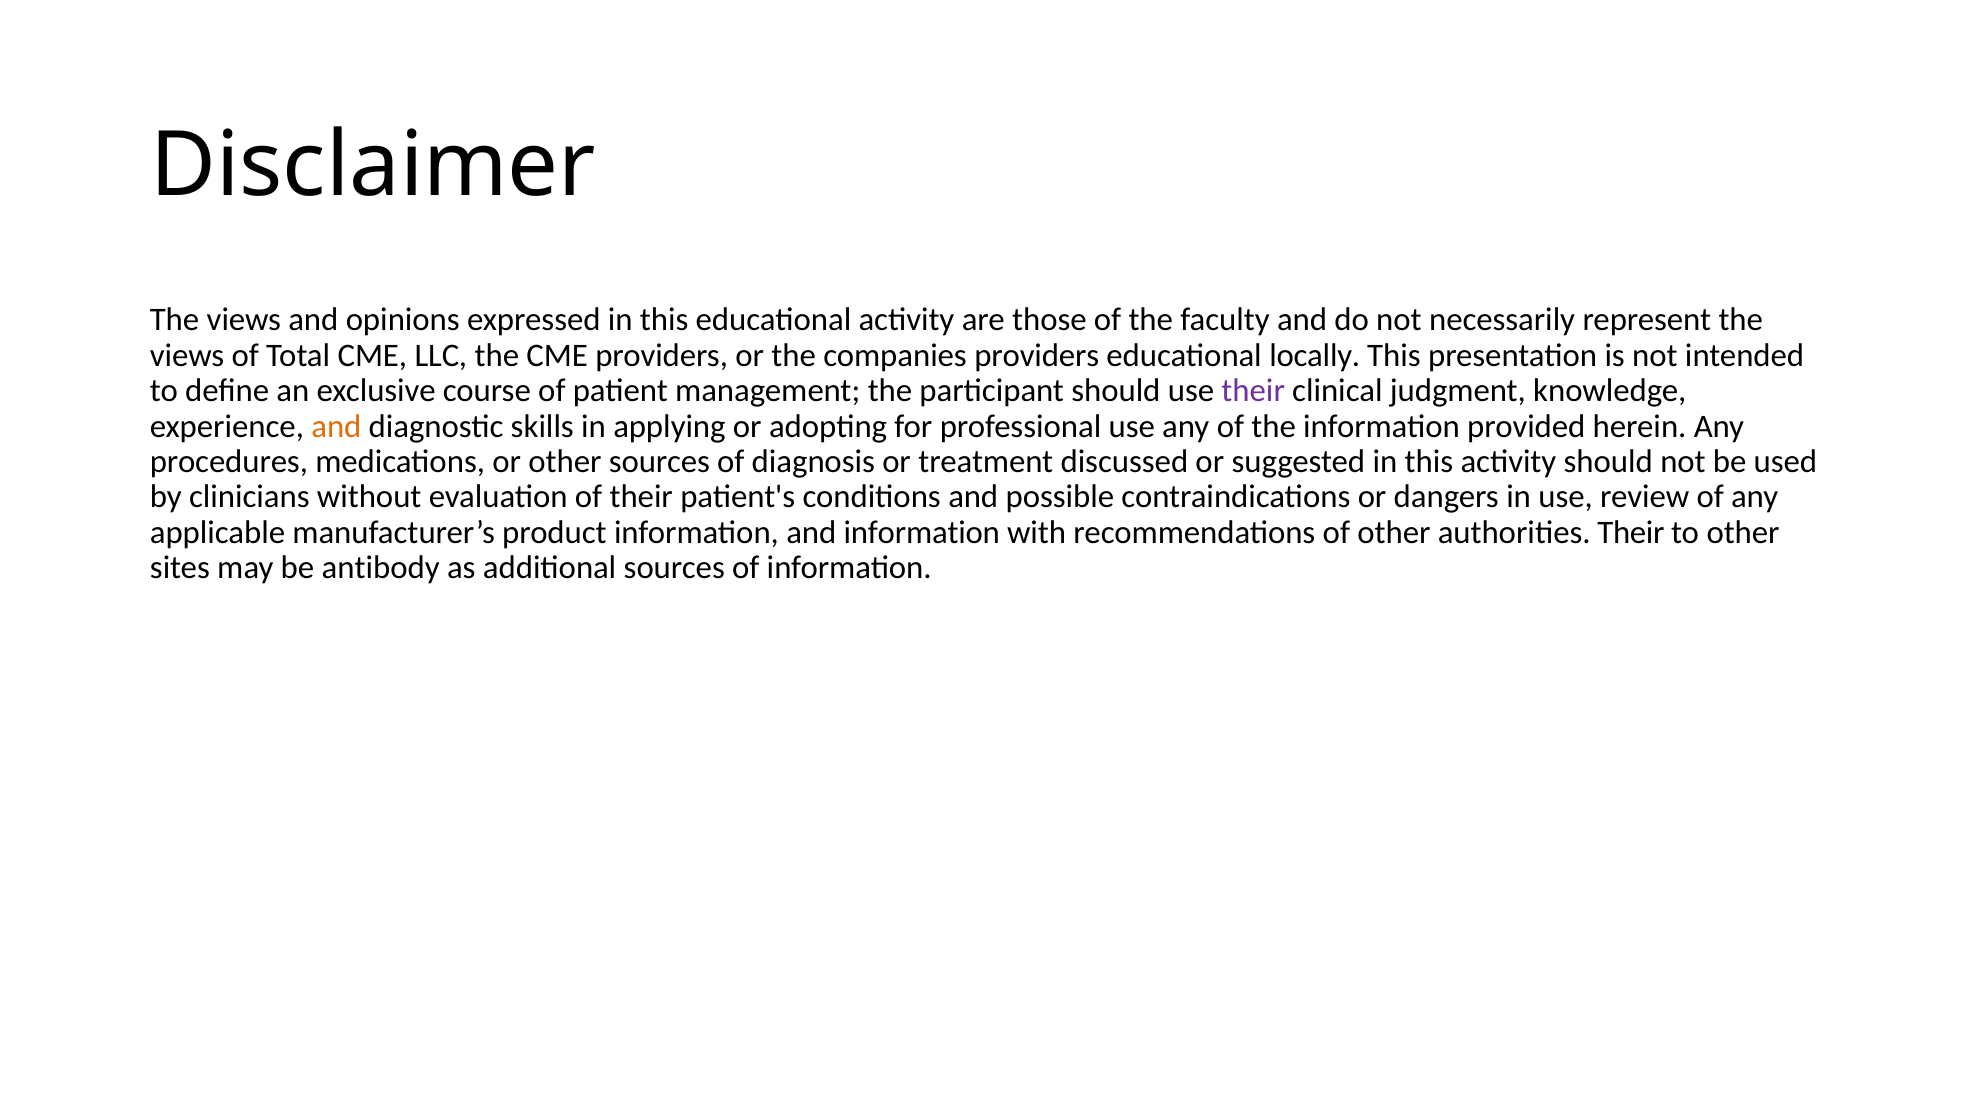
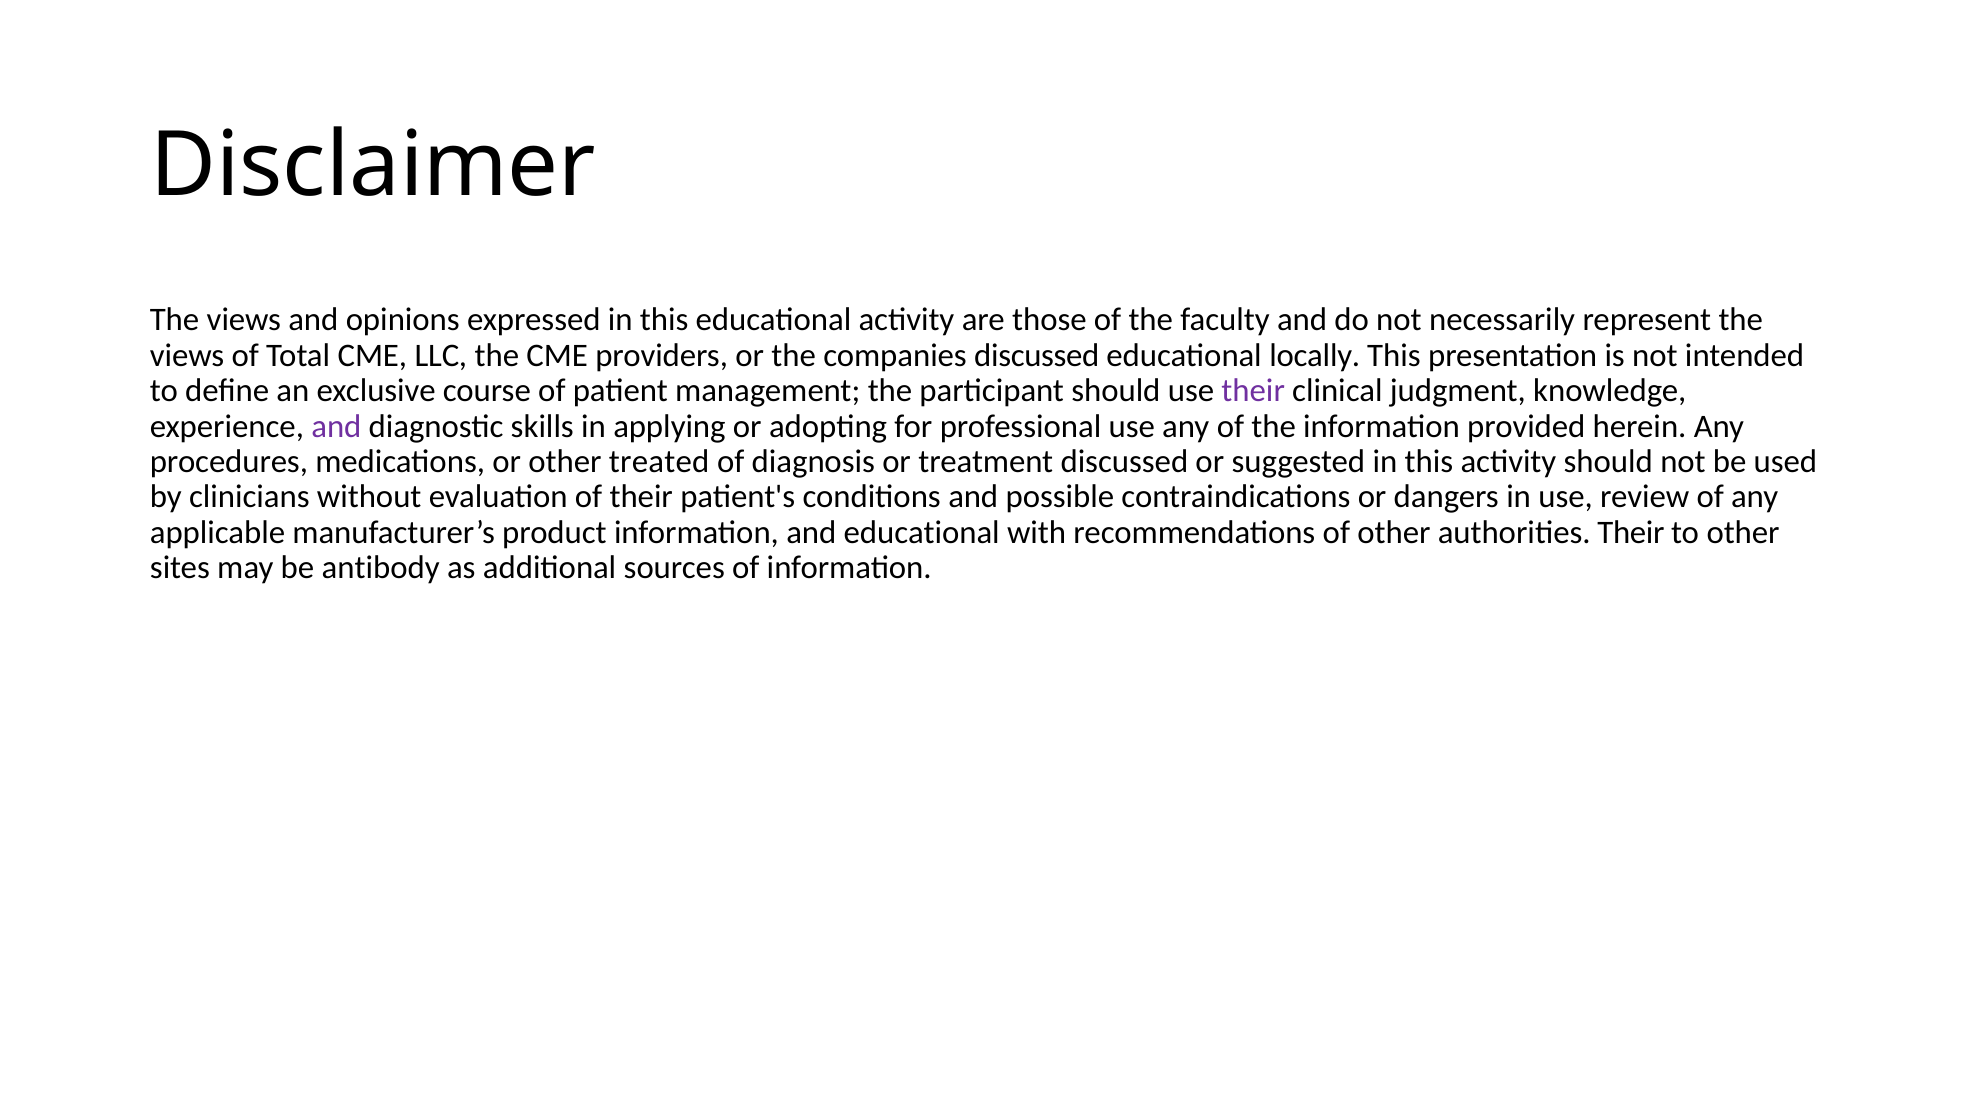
companies providers: providers -> discussed (1037, 355)
and colour: orange -> purple (336, 426)
other sources: sources -> treated (659, 461)
and information: information -> educational (922, 532)
